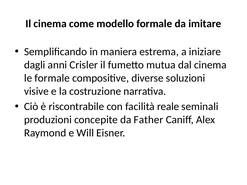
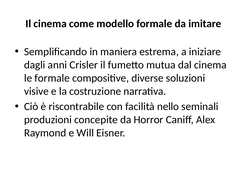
reale: reale -> nello (168, 107)
Father: Father -> Horror (149, 120)
